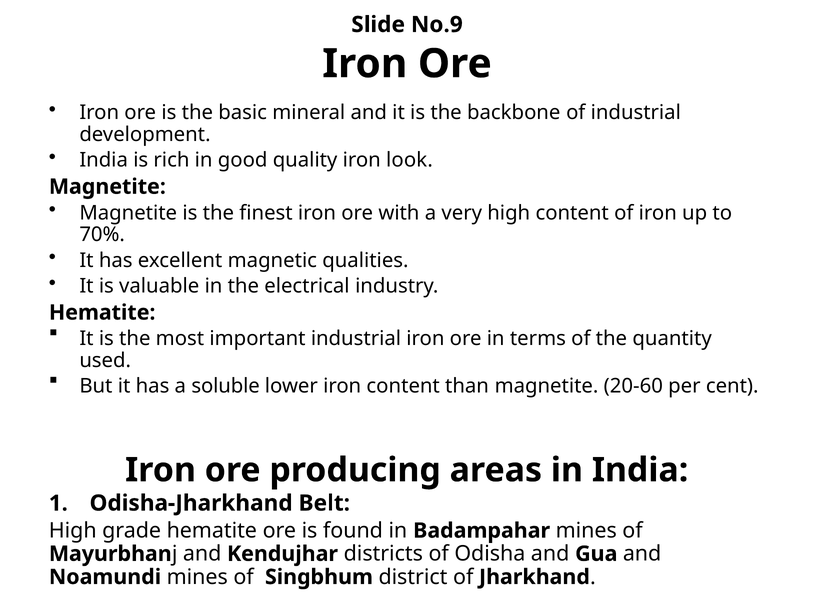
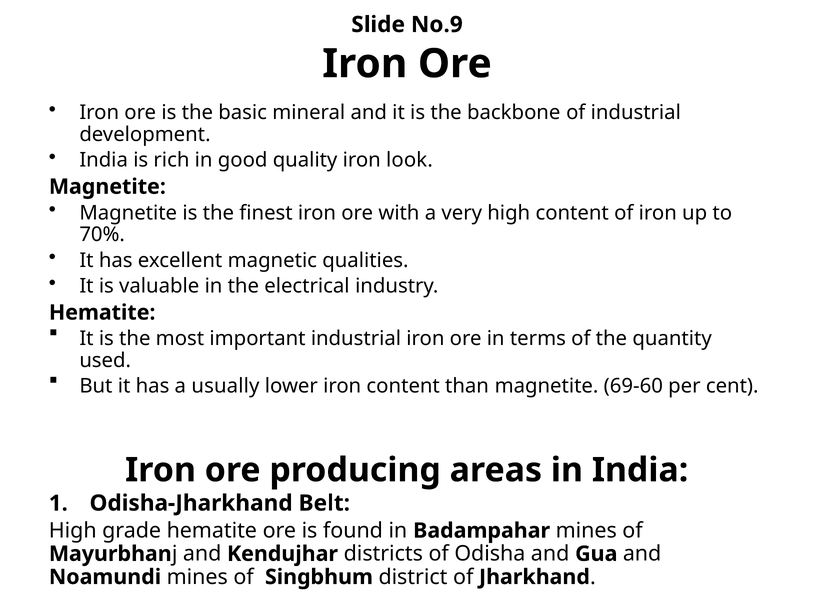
soluble: soluble -> usually (225, 387)
20-60: 20-60 -> 69-60 (633, 387)
